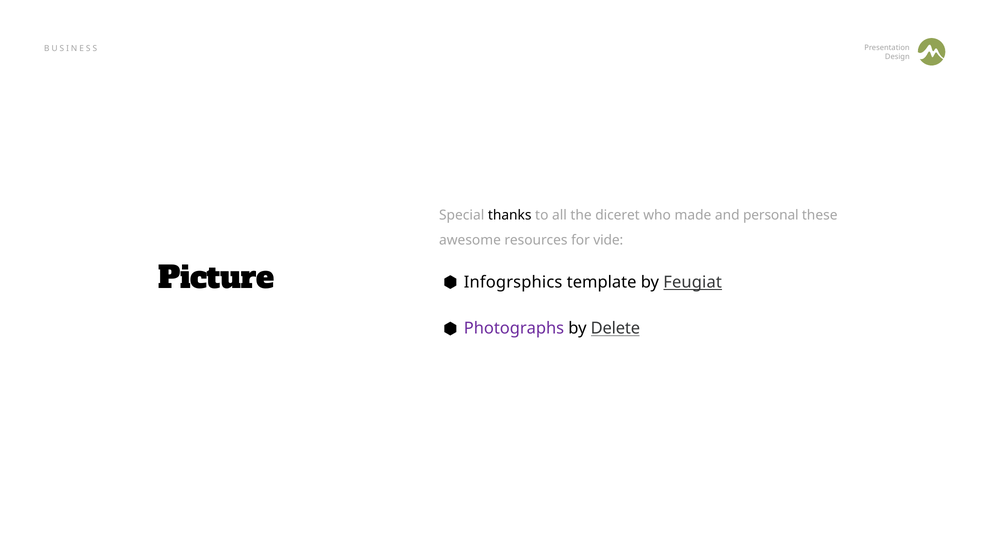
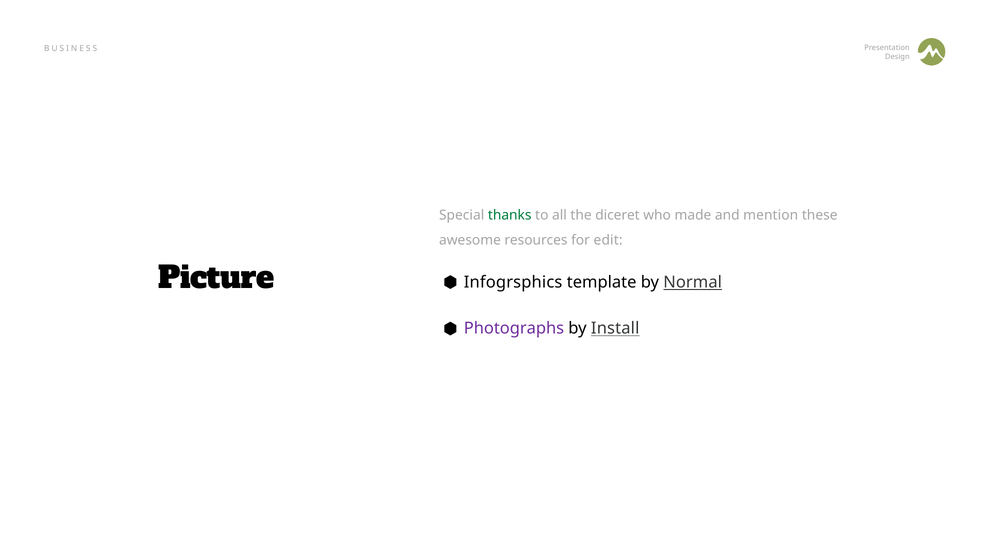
thanks colour: black -> green (510, 215)
personal: personal -> mention (771, 215)
vide: vide -> edit (608, 240)
Feugiat: Feugiat -> Normal (693, 282)
Delete: Delete -> Install (615, 328)
